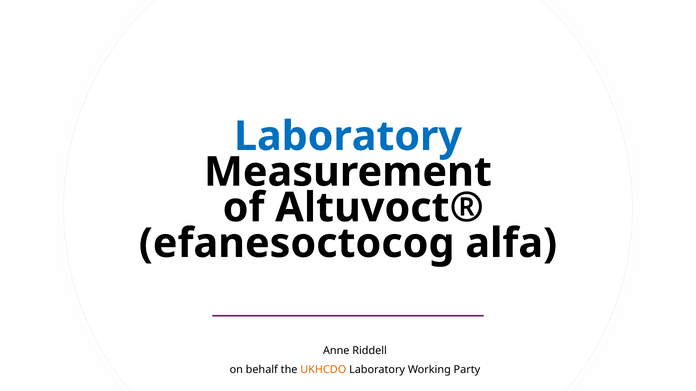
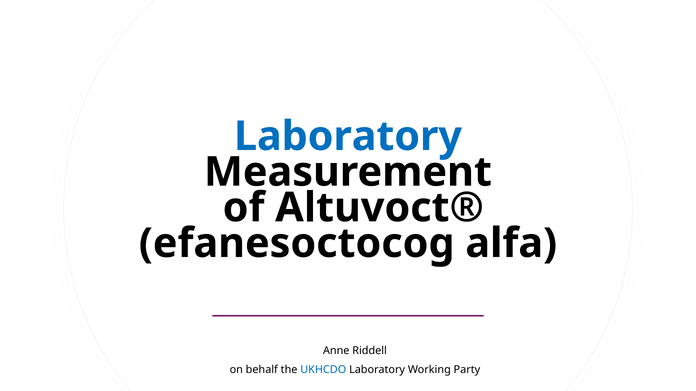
UKHCDO colour: orange -> blue (323, 370)
